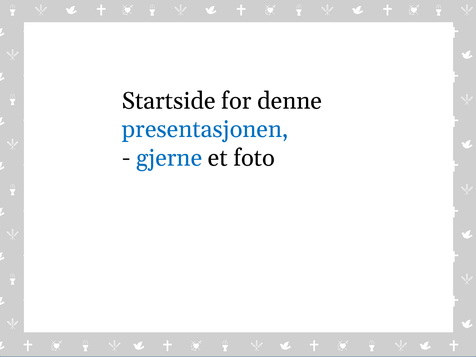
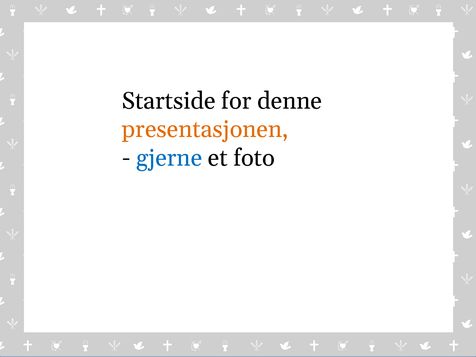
presentasjonen colour: blue -> orange (205, 129)
